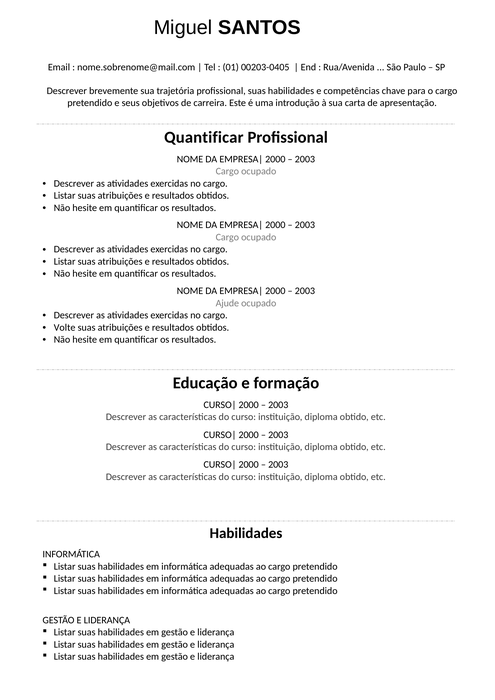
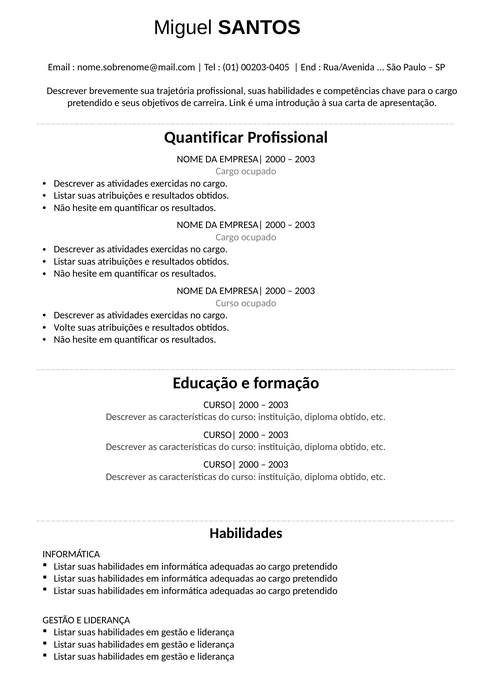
Este: Este -> Link (237, 103)
Ajude: Ajude -> Curso (227, 303)
